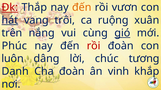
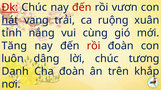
Đk Thắp: Thắp -> Chúc (34, 7)
đến colour: orange -> red (82, 7)
trôi: trôi -> trải (65, 20)
trên: trên -> tỉnh (12, 33)
gió underline: present -> none (122, 33)
Phúc: Phúc -> Tăng (14, 46)
vinh: vinh -> trên (118, 72)
